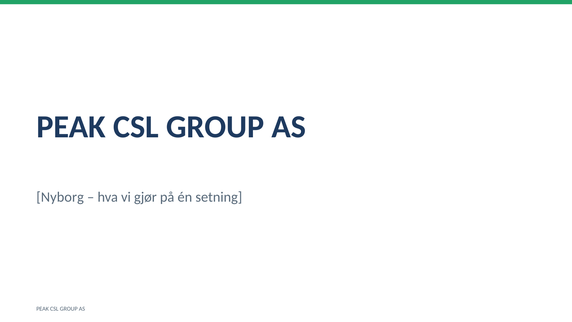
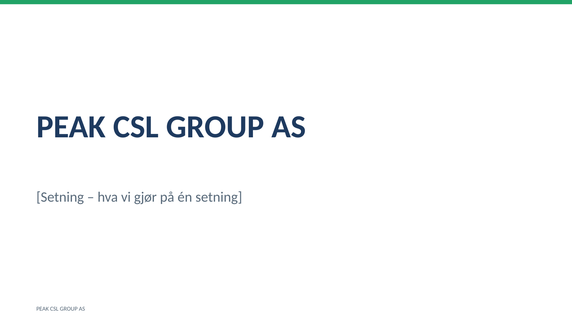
Nyborg: Nyborg -> Setning (60, 197)
